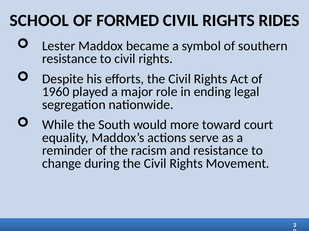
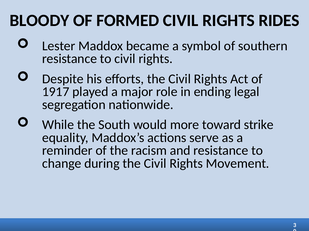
SCHOOL: SCHOOL -> BLOODY (39, 21)
1960: 1960 -> 1917 (56, 92)
court: court -> strike (259, 125)
